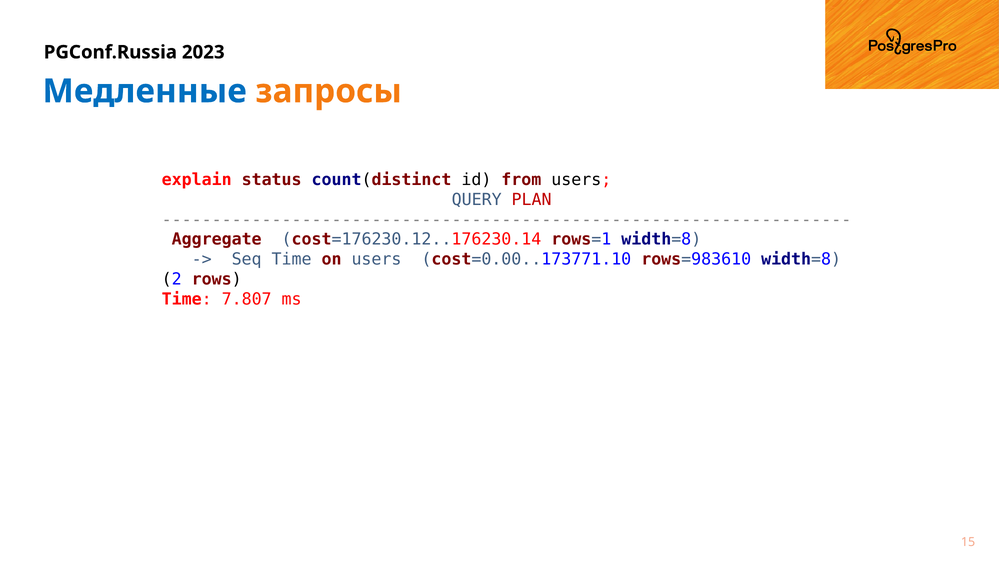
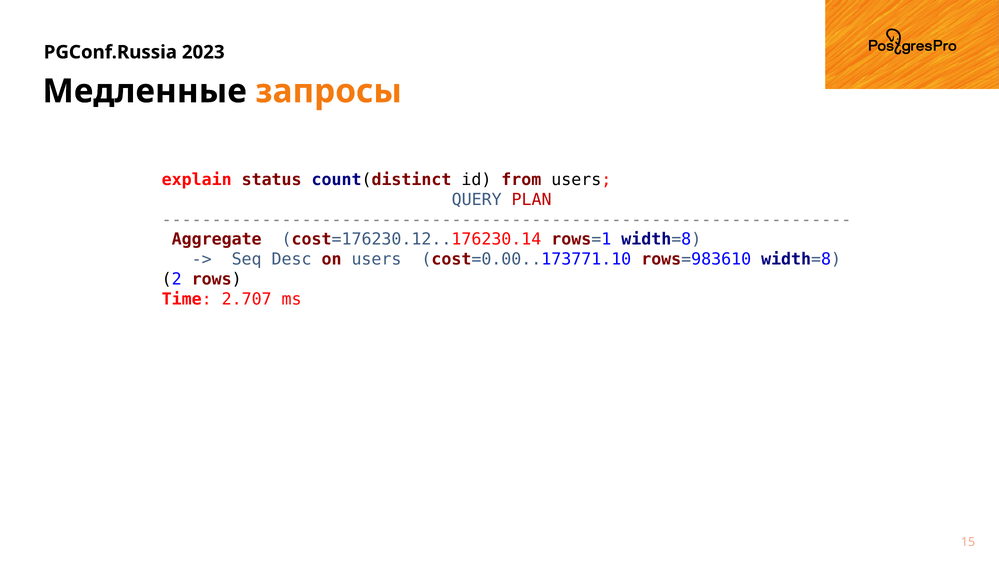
Медленные colour: blue -> black (145, 91)
Seq Time: Time -> Desc (292, 259)
7.807: 7.807 -> 2.707 (247, 299)
